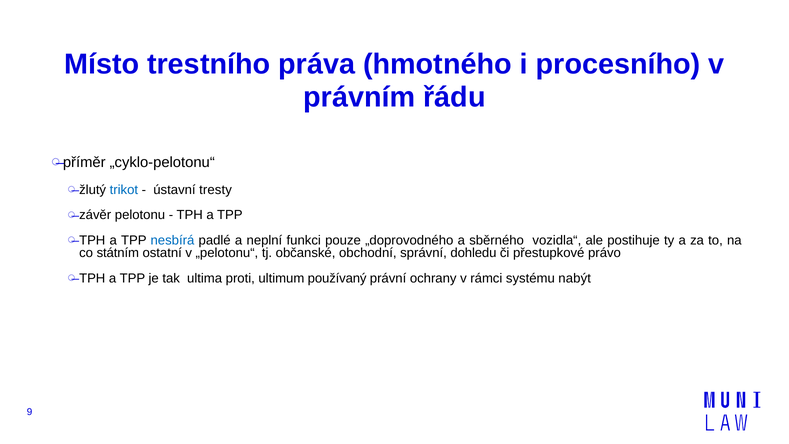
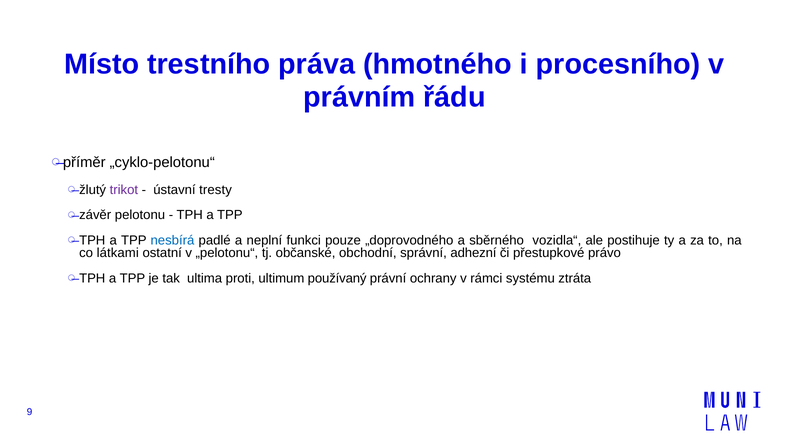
trikot colour: blue -> purple (124, 190)
státním: státním -> látkami (118, 253)
dohledu: dohledu -> adhezní (473, 253)
nabýt: nabýt -> ztráta (575, 278)
